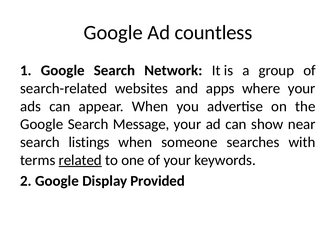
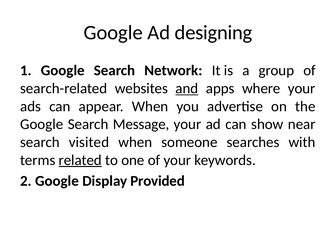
countless: countless -> designing (214, 33)
and underline: none -> present (187, 88)
listings: listings -> visited (89, 142)
